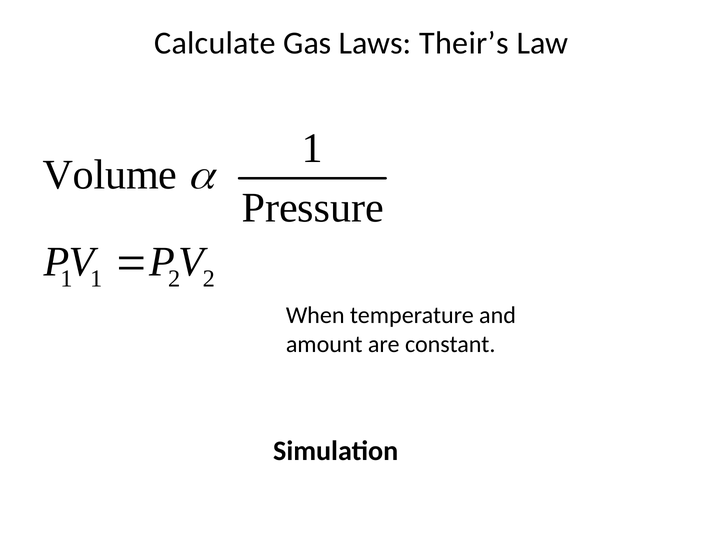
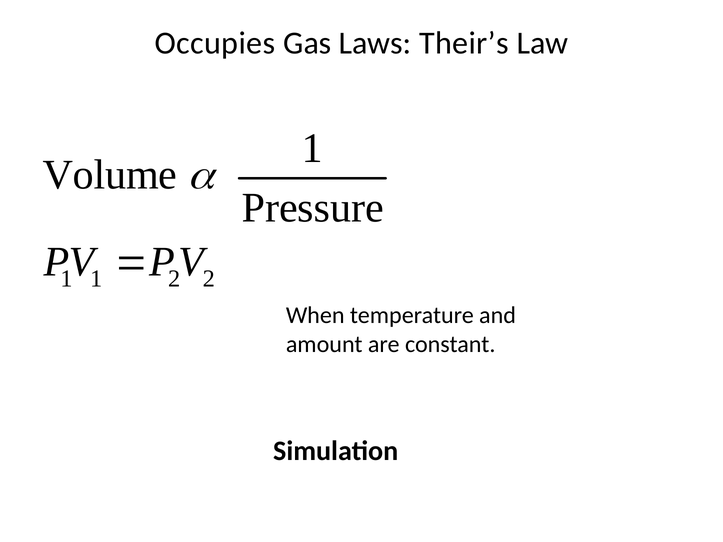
Calculate: Calculate -> Occupies (215, 43)
